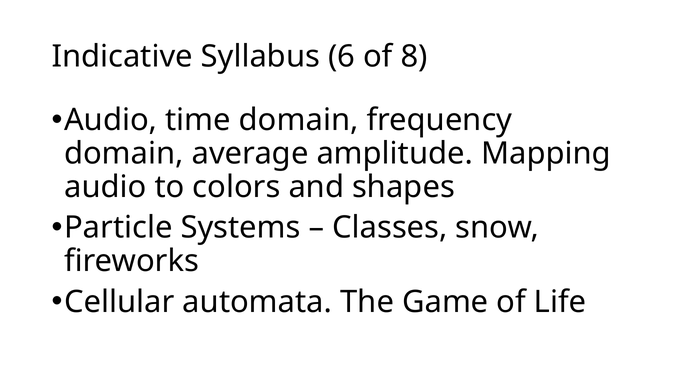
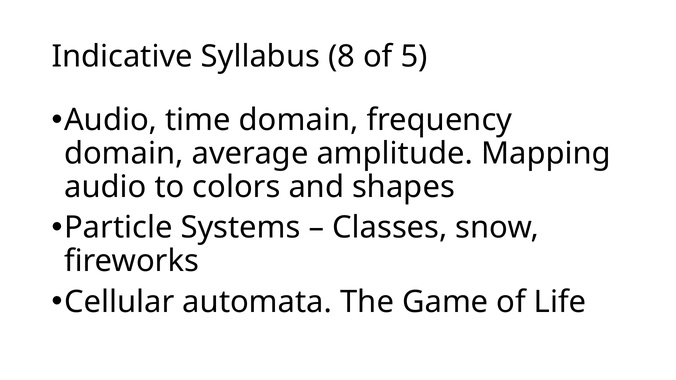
6: 6 -> 8 (342, 57)
8: 8 -> 5 (414, 57)
